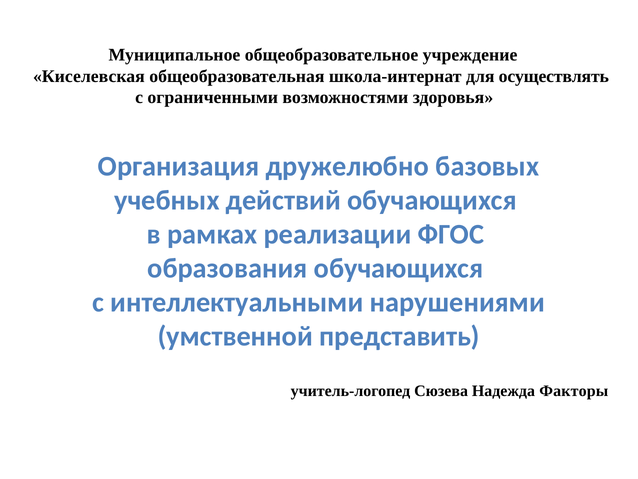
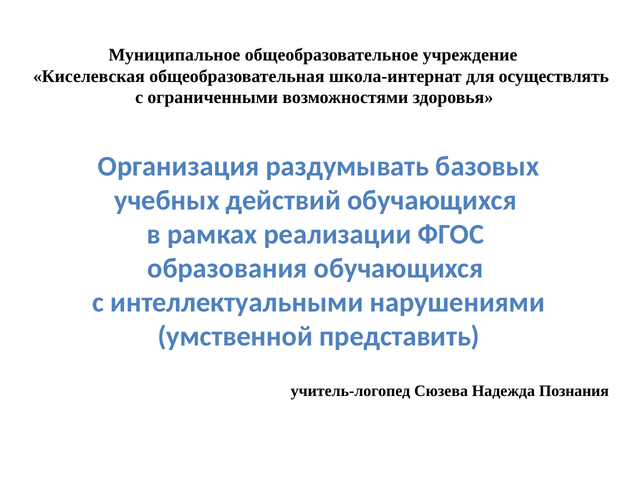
дружелюбно: дружелюбно -> раздумывать (348, 166)
Факторы: Факторы -> Познания (574, 390)
